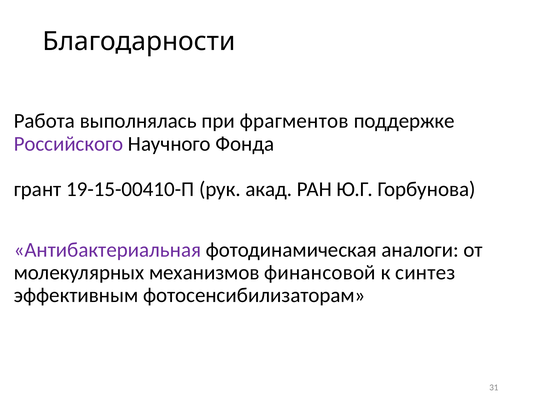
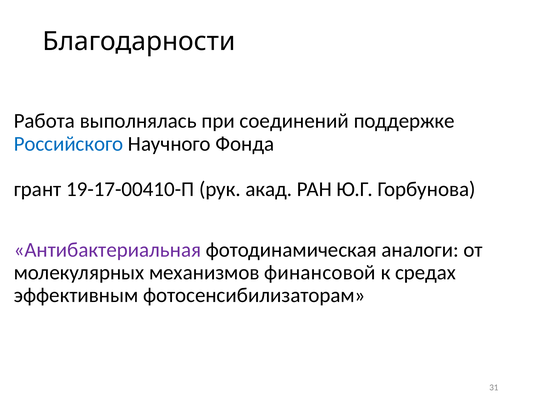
фрагментов: фрагментов -> соединений (294, 121)
Российского colour: purple -> blue (69, 144)
19-15-00410-П: 19-15-00410-П -> 19-17-00410-П (130, 189)
синтез: синтез -> средах (425, 272)
